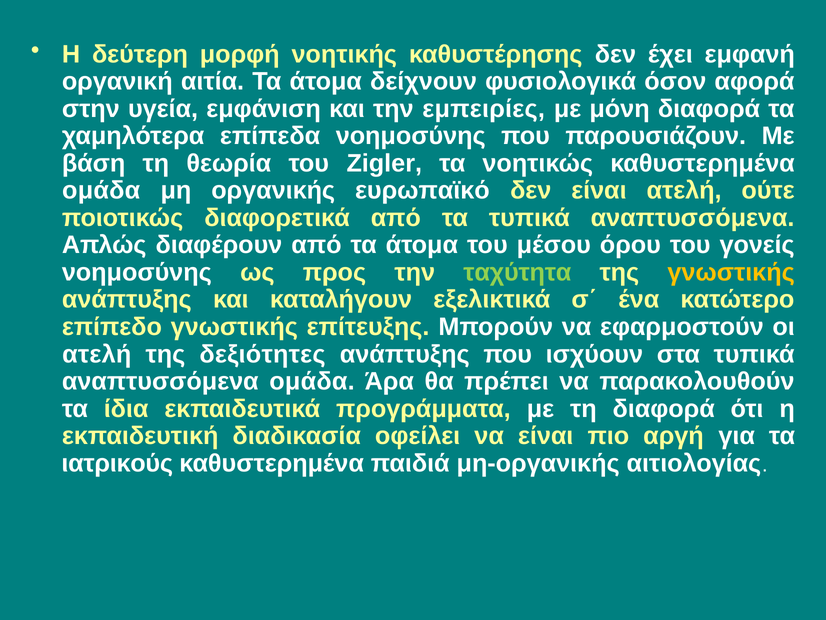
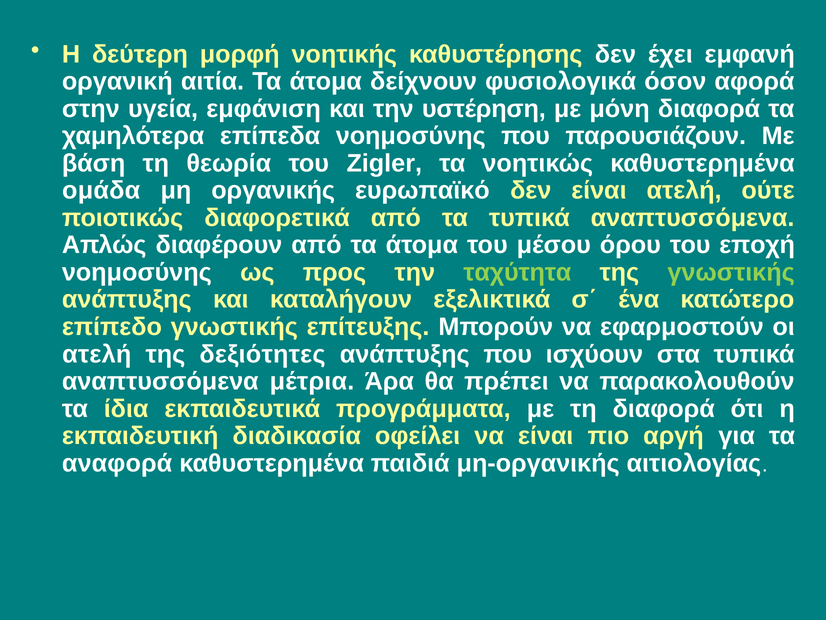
εμπειρίες: εμπειρίες -> υστέρηση (484, 109)
γονείς: γονείς -> εποχή (757, 245)
γνωστικής colour: yellow -> light green (731, 272)
αναπτυσσόμενα ομάδα: ομάδα -> μέτρια (312, 381)
ιατρικούς: ιατρικούς -> αναφορά (117, 463)
